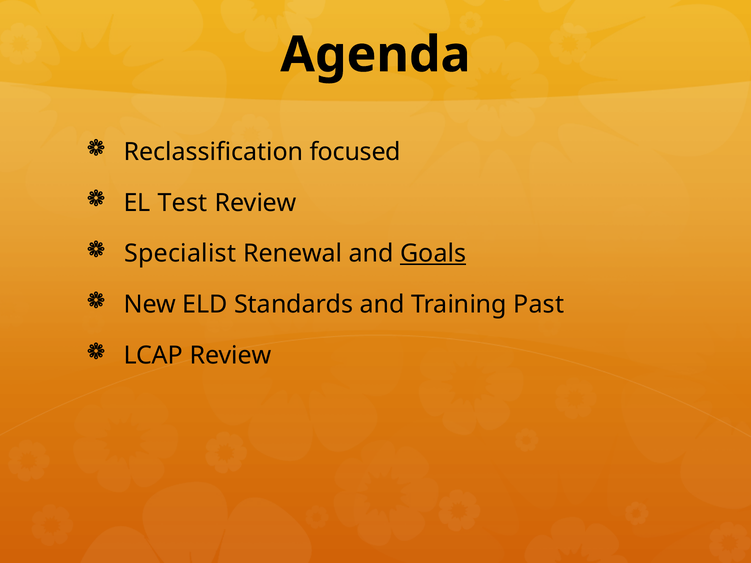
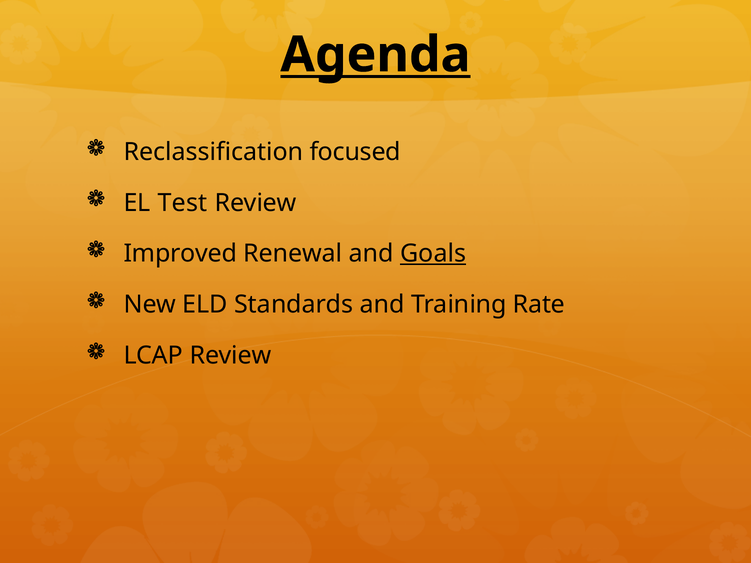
Agenda underline: none -> present (375, 55)
Specialist: Specialist -> Improved (180, 254)
Past: Past -> Rate (539, 305)
